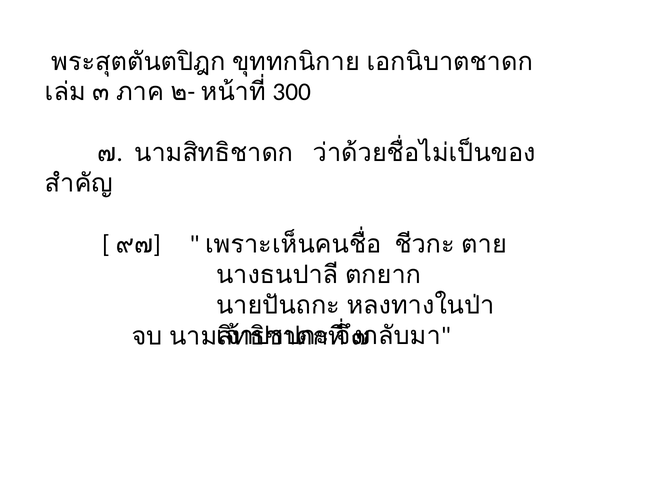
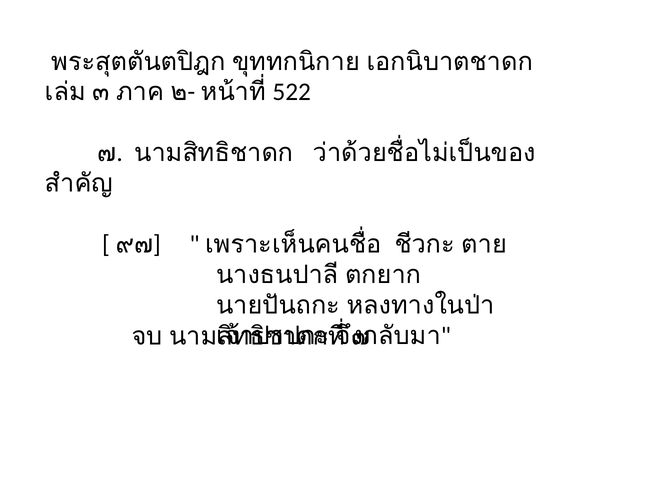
300: 300 -> 522 (292, 92)
